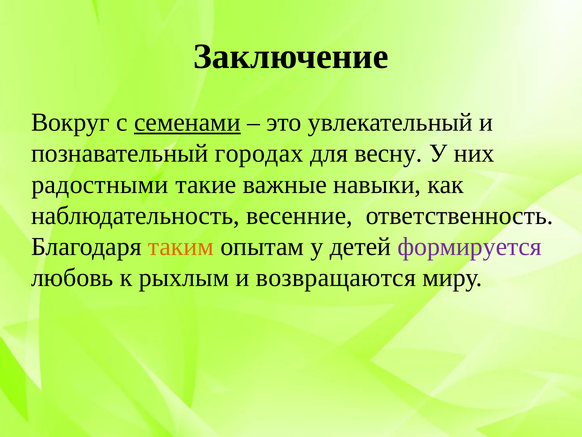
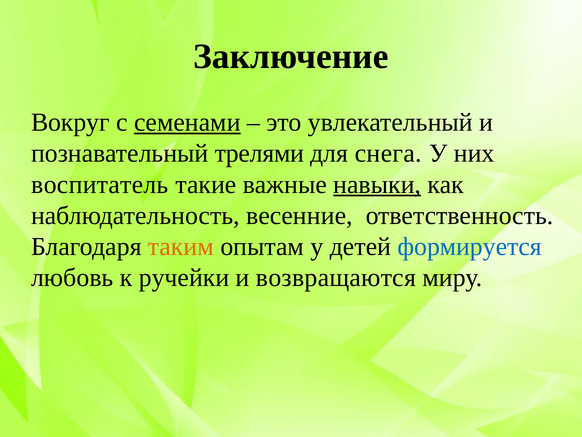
городах: городах -> трелями (259, 153)
весну: весну -> снега (388, 153)
радостными: радостными -> воспитатель (100, 184)
навыки underline: none -> present (377, 184)
формируется colour: purple -> blue (470, 246)
рыхлым: рыхлым -> ручейки (184, 277)
